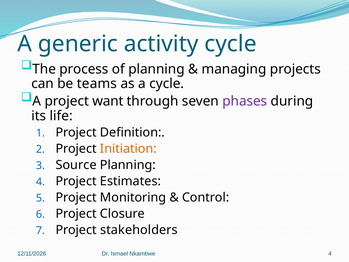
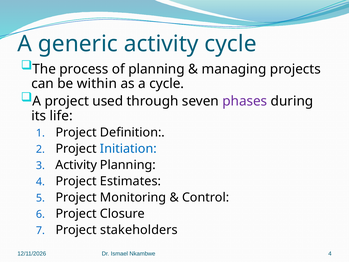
teams: teams -> within (97, 84)
want: want -> used (108, 101)
Initiation colour: orange -> blue (128, 149)
Source: Source -> Activity (76, 165)
